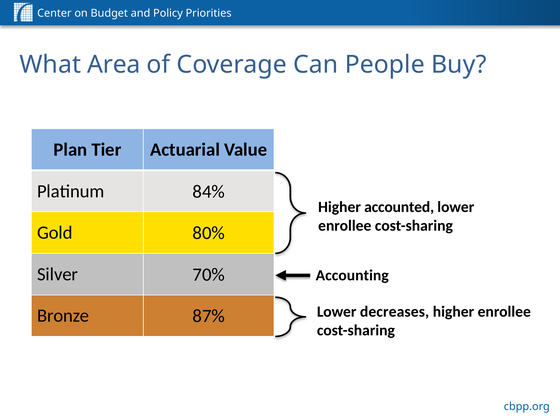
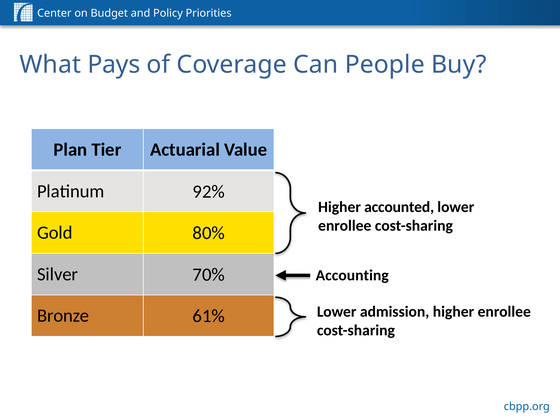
Area: Area -> Pays (114, 65)
84%: 84% -> 92% (209, 192)
decreases: decreases -> admission (395, 312)
87%: 87% -> 61% (209, 316)
